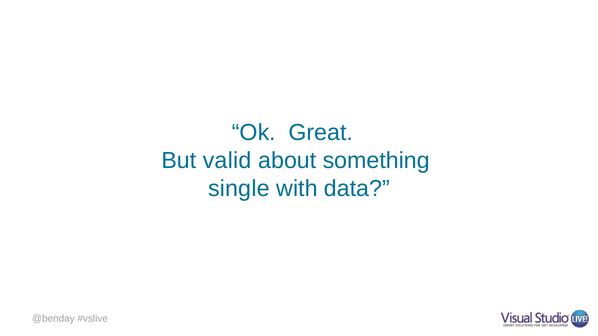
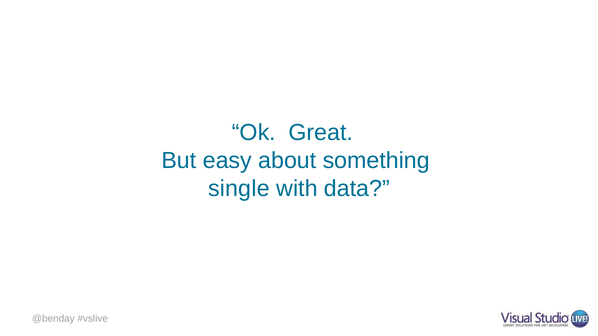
valid: valid -> easy (227, 161)
